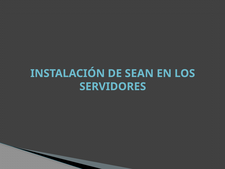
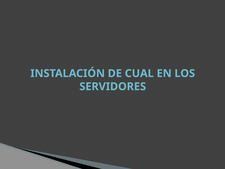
SEAN: SEAN -> CUAL (139, 73)
